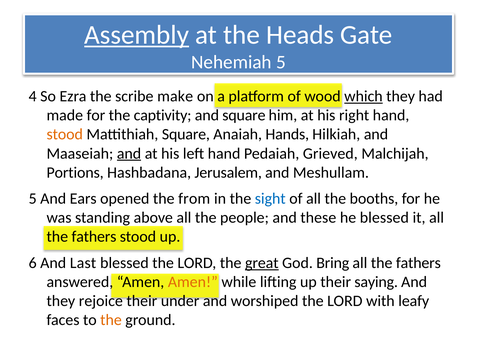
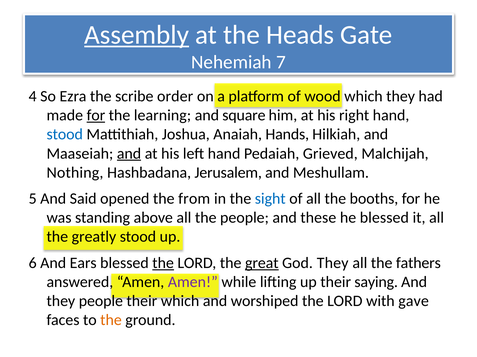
Nehemiah 5: 5 -> 7 (281, 62)
make: make -> order (175, 97)
which underline: present -> none (363, 97)
for underline: none -> present (96, 116)
captivity: captivity -> learning (162, 116)
stood colour: orange -> blue (65, 135)
Mattithiah Square: Square -> Joshua (186, 135)
Portions: Portions -> Nothing (75, 173)
Ears: Ears -> Said (83, 199)
fathers: fathers -> greatly (94, 237)
Last: Last -> Ears (83, 263)
the underline: none -> present (163, 263)
God Bring: Bring -> They (333, 263)
Amen colour: orange -> purple (193, 283)
they rejoice: rejoice -> people (101, 302)
their under: under -> which (180, 302)
leafy: leafy -> gave (414, 302)
